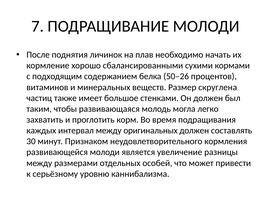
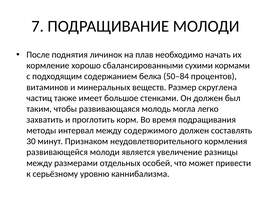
50–26: 50–26 -> 50–84 (176, 77)
каждых: каждых -> методы (41, 131)
оригинальных: оригинальных -> содержимого (150, 131)
